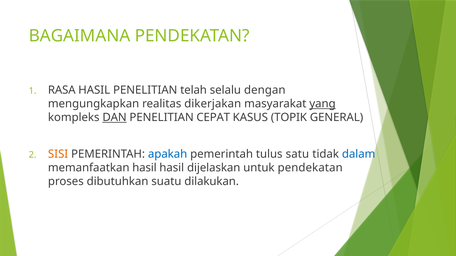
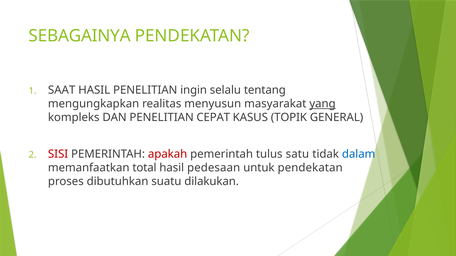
BAGAIMANA: BAGAIMANA -> SEBAGAINYA (80, 36)
RASA: RASA -> SAAT (62, 90)
telah: telah -> ingin (194, 90)
dengan: dengan -> tentang (265, 90)
dikerjakan: dikerjakan -> menyusun (213, 104)
DAN underline: present -> none (115, 118)
SISI colour: orange -> red (58, 154)
apakah colour: blue -> red (168, 154)
memanfaatkan hasil: hasil -> total (144, 168)
dijelaskan: dijelaskan -> pedesaan (214, 168)
